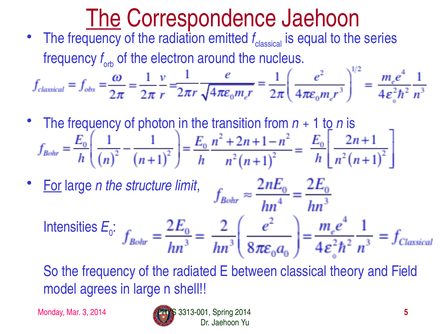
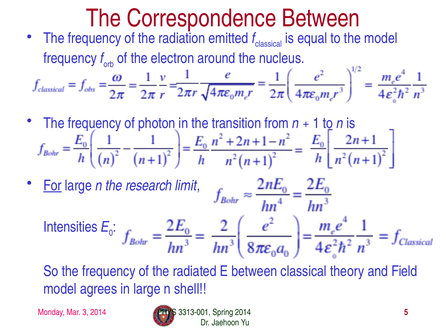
The underline: present -> none (104, 18)
Correspondence Jaehoon: Jaehoon -> Between (321, 18)
the series: series -> model (381, 38)
structure: structure -> research (149, 186)
